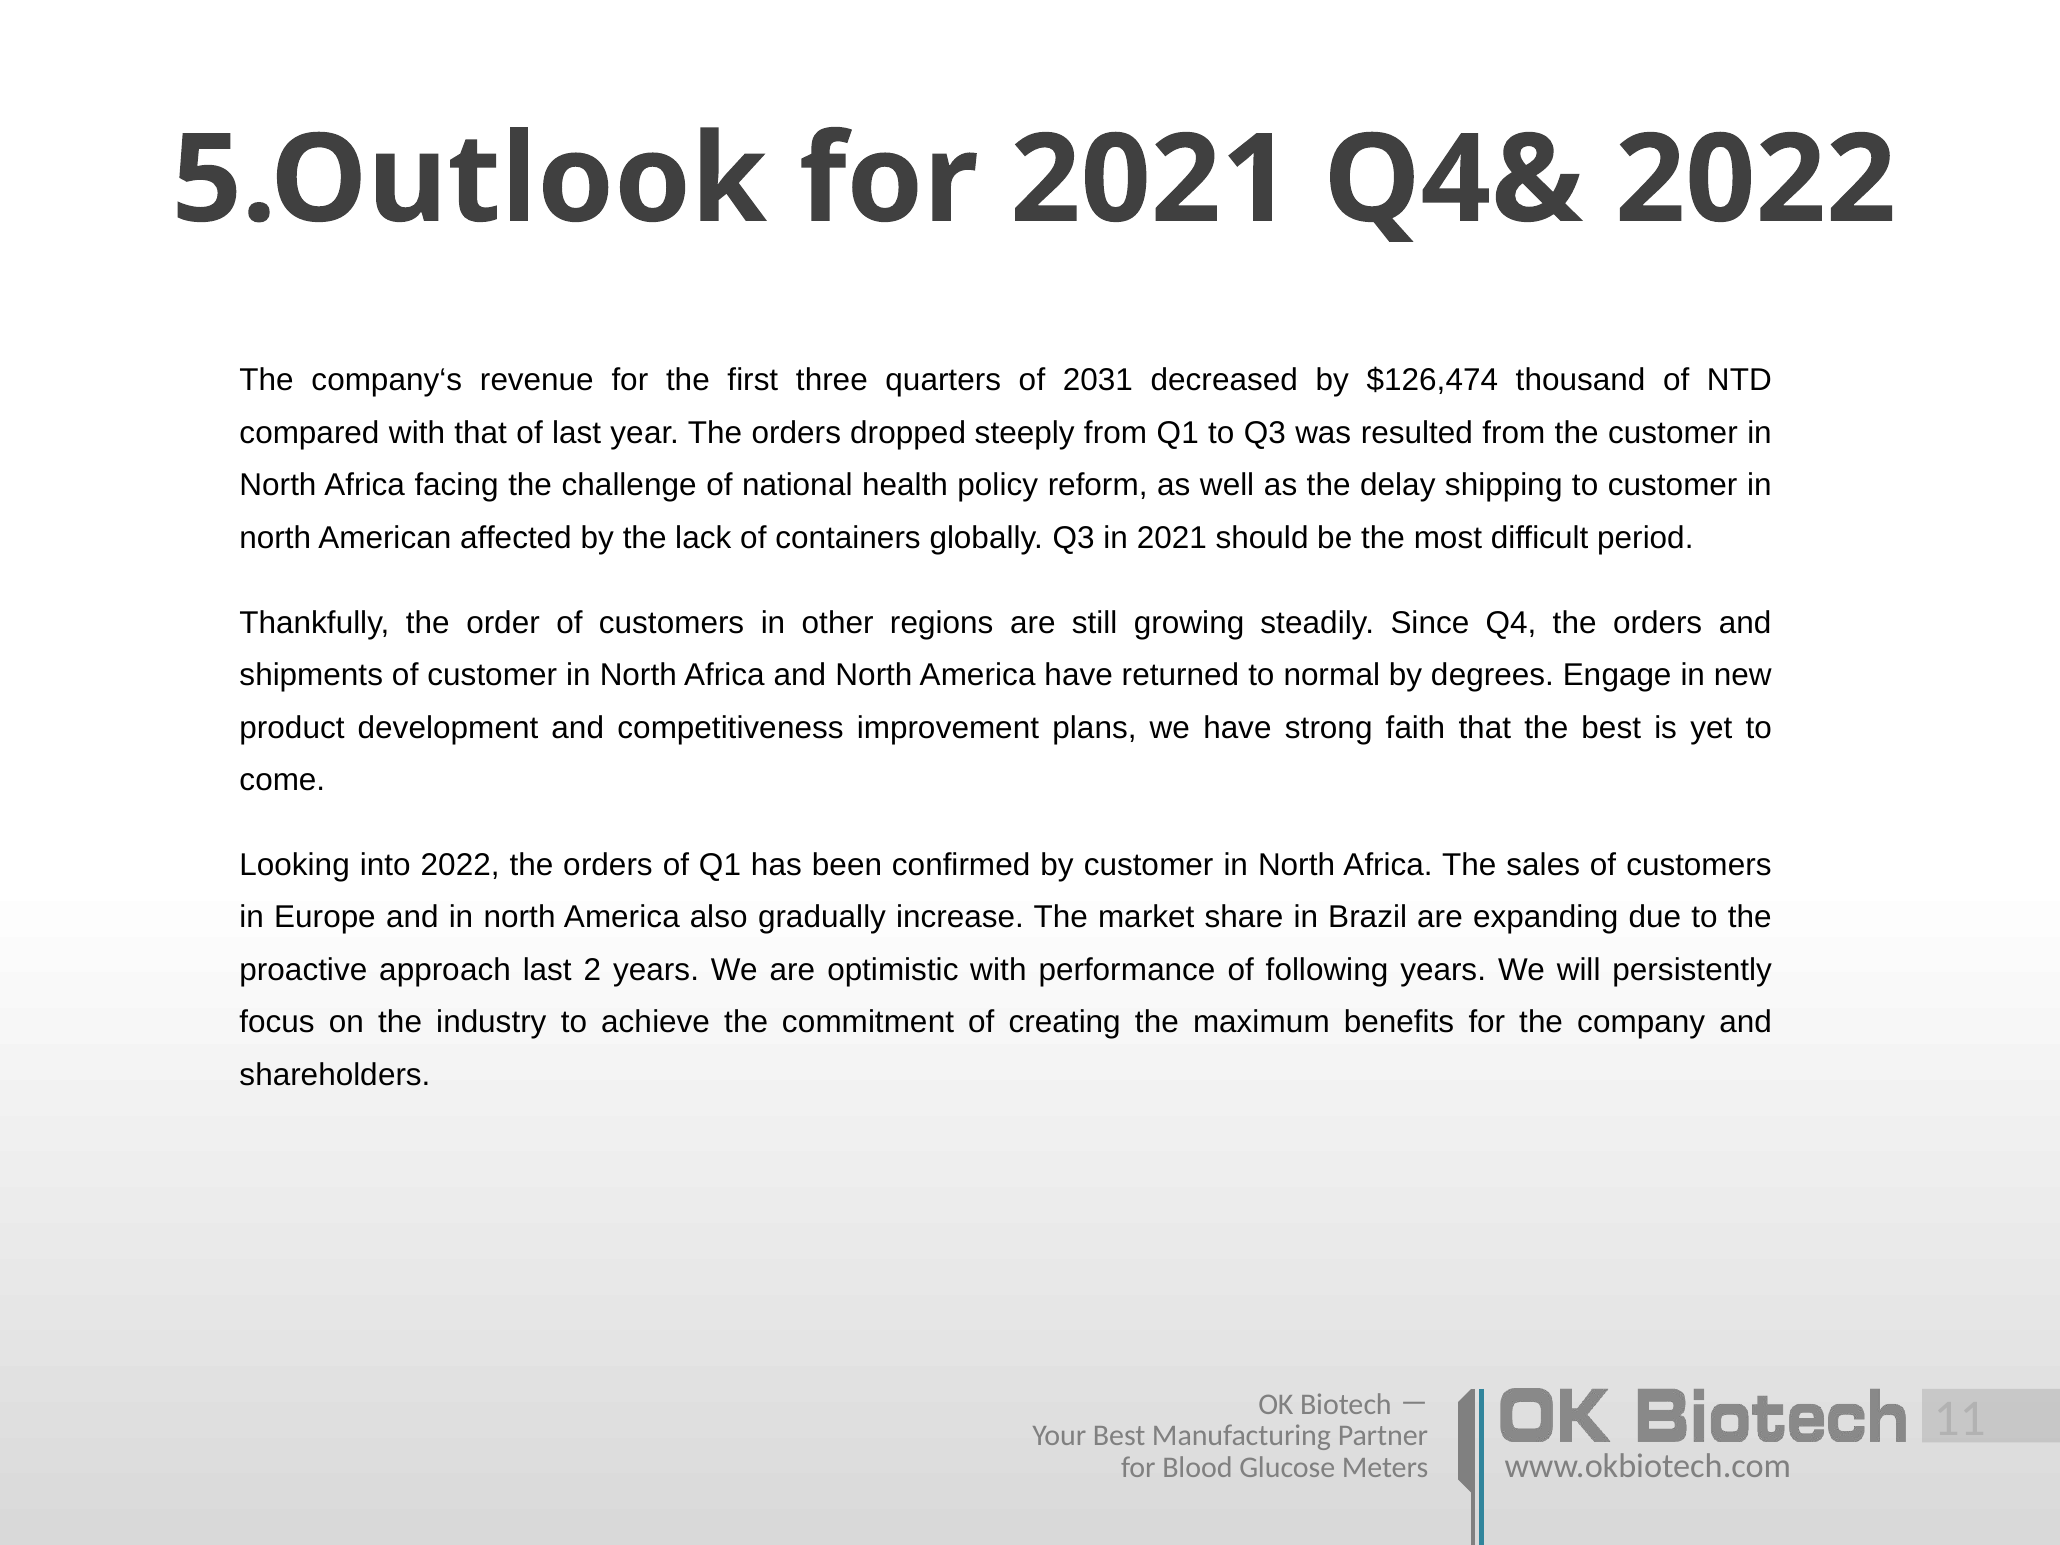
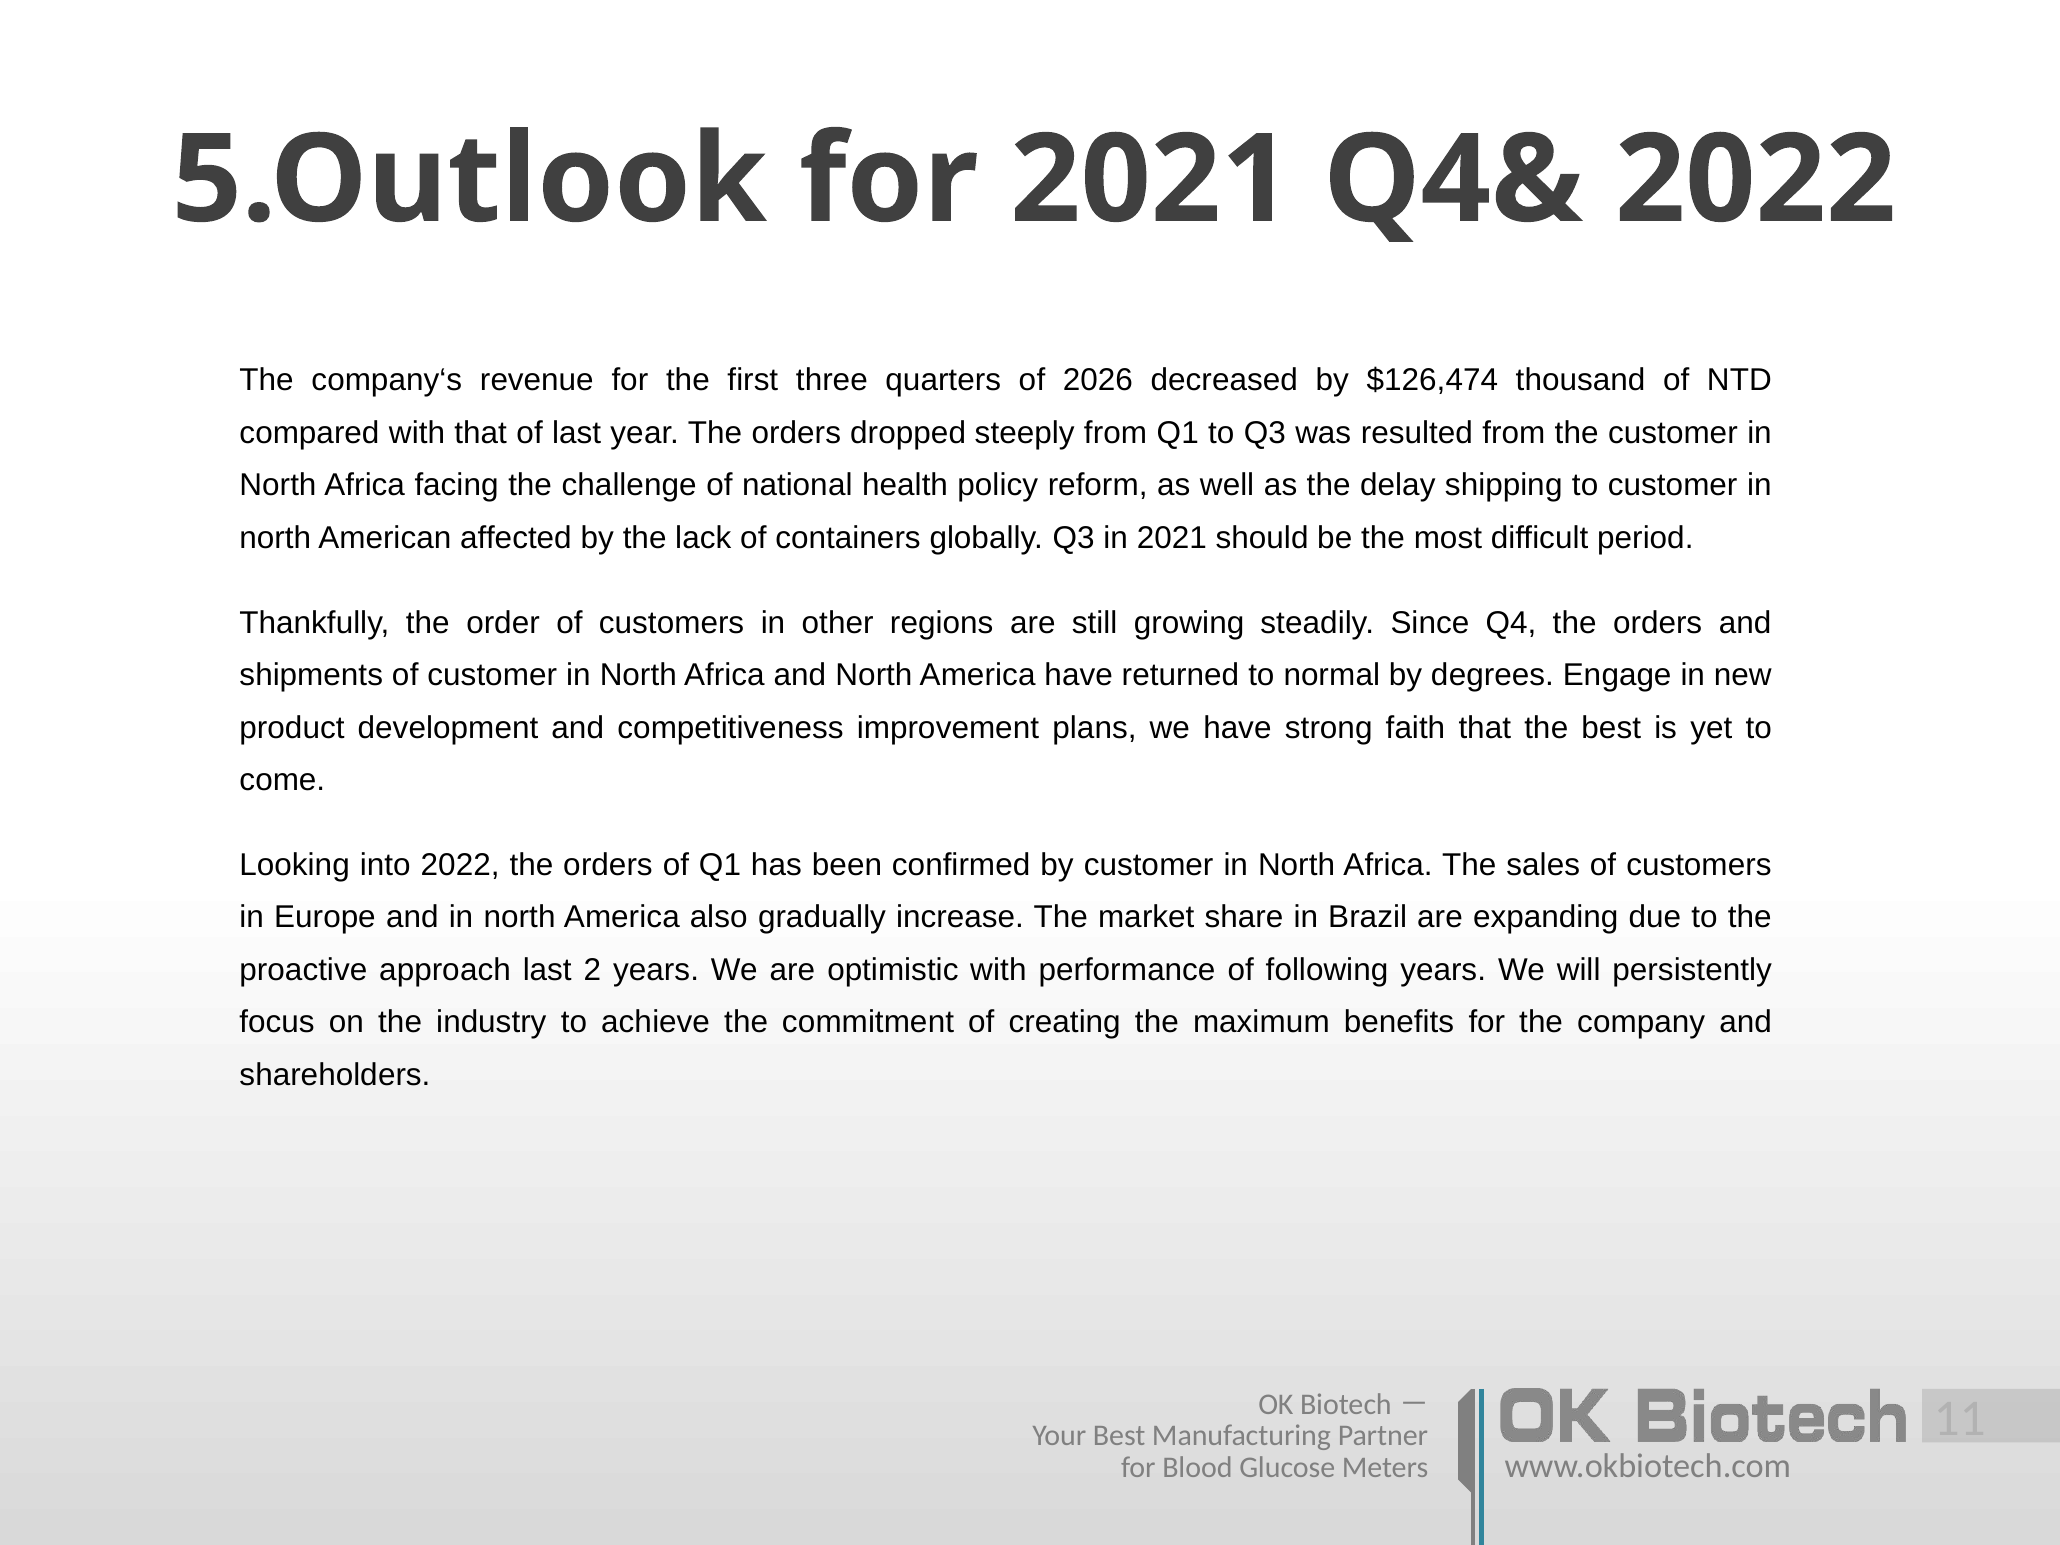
2031: 2031 -> 2026 (1098, 380)
